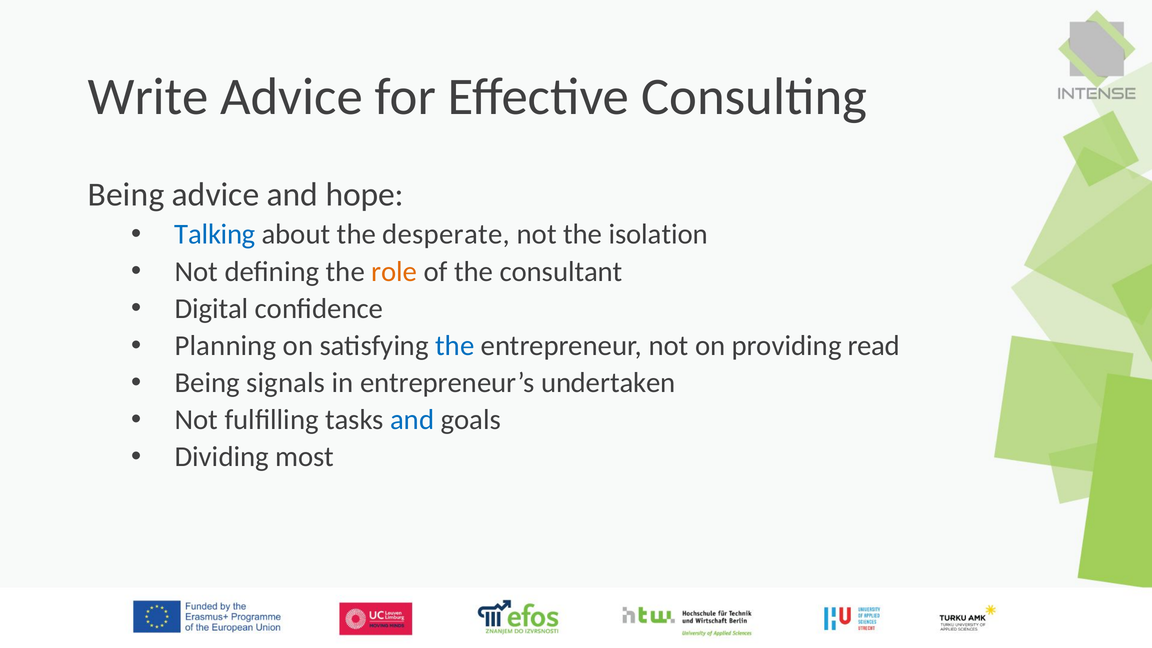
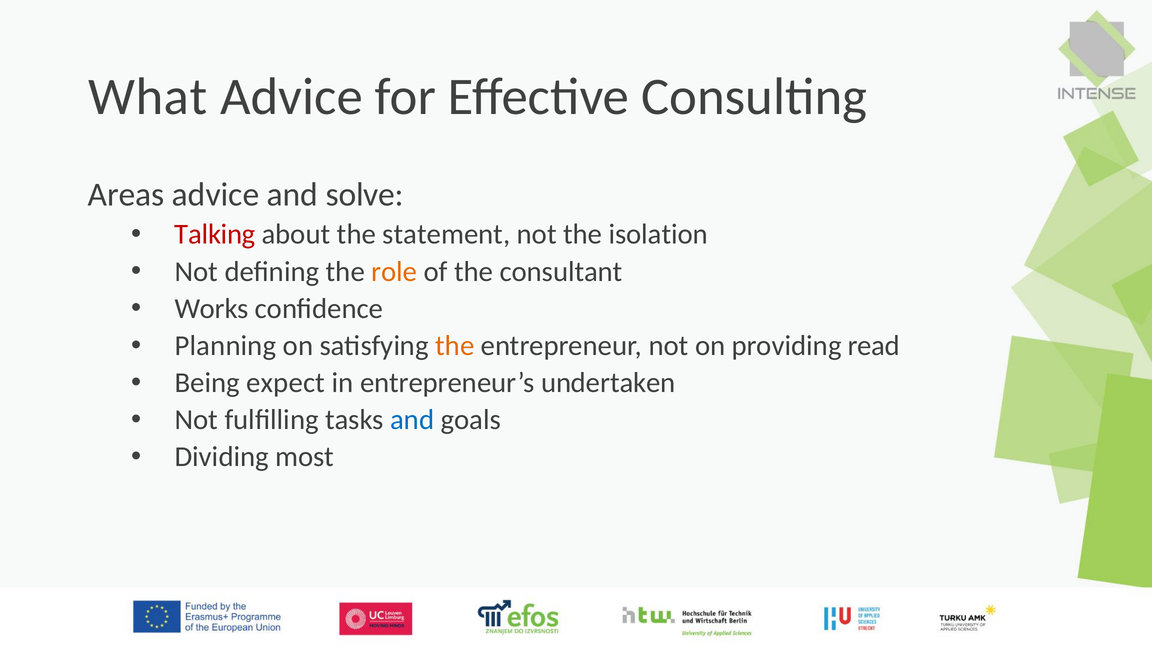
Write: Write -> What (148, 97)
Being: Being -> Areas (126, 195)
hope: hope -> solve (365, 195)
Talking colour: blue -> red (215, 234)
desperate: desperate -> statement (446, 234)
Digital: Digital -> Works (212, 309)
the colour: blue -> orange (455, 346)
signals: signals -> expect (286, 383)
